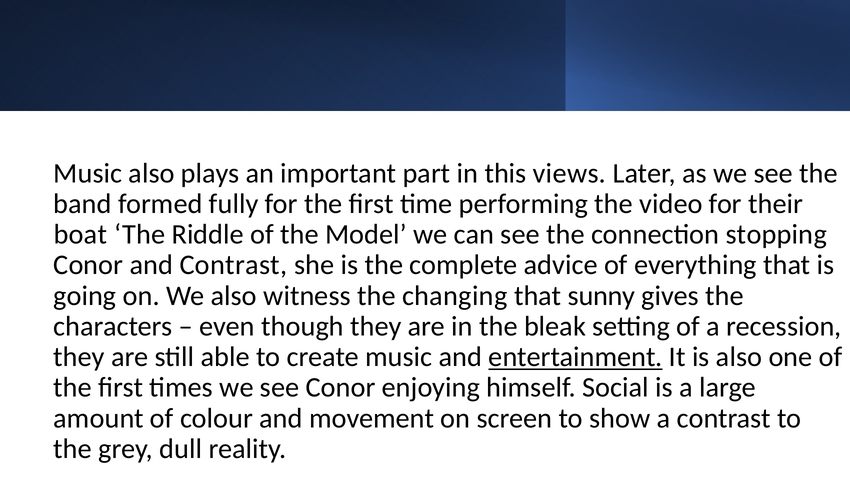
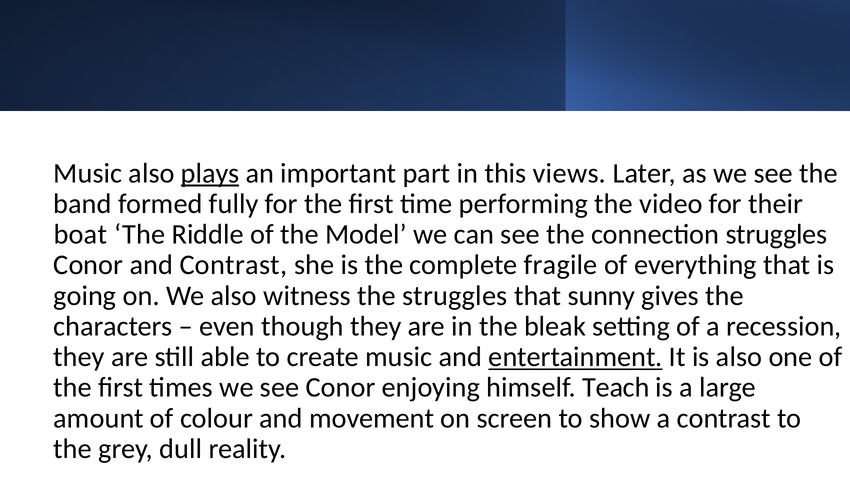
plays underline: none -> present (210, 173)
connection stopping: stopping -> struggles (776, 235)
advice: advice -> fragile (561, 265)
the changing: changing -> struggles (455, 296)
Social: Social -> Teach (616, 388)
